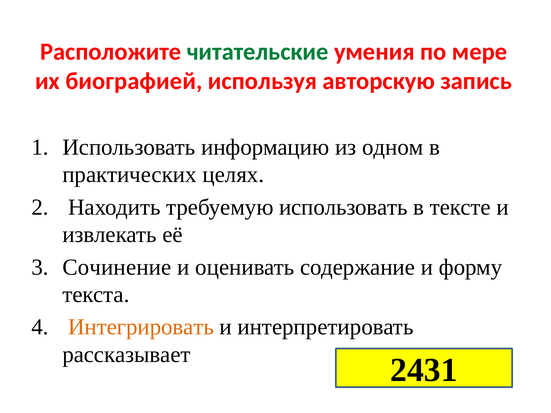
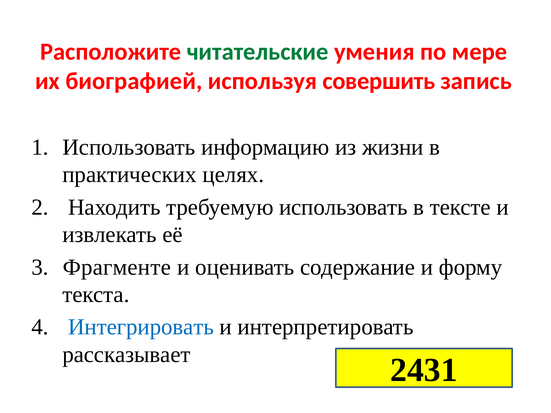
авторскую: авторскую -> совершить (379, 81)
одном: одном -> жизни (393, 147)
Сочинение: Сочинение -> Фрагменте (117, 267)
Интегрировать colour: orange -> blue (141, 327)
